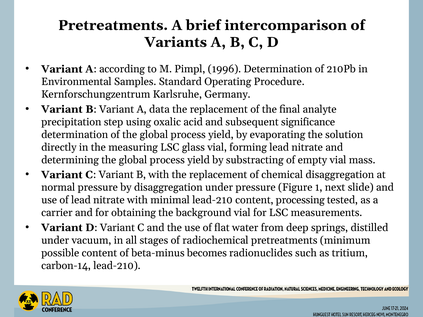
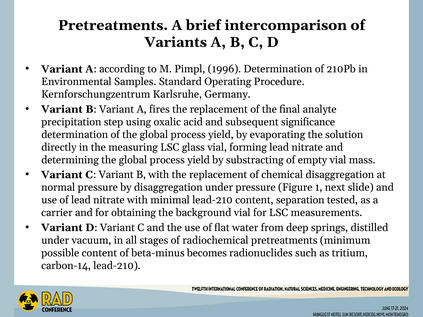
data: data -> fires (159, 109)
processing: processing -> separation (300, 200)
